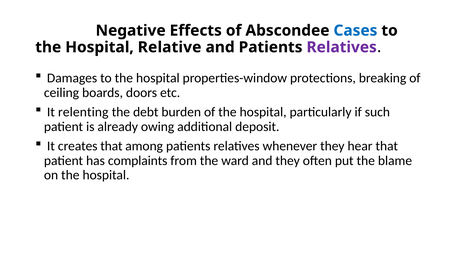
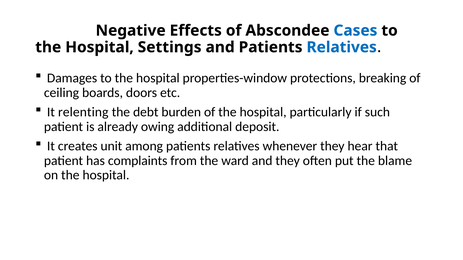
Relative: Relative -> Settings (170, 47)
Relatives colour: purple -> blue (342, 47)
creates that: that -> unit (111, 146)
